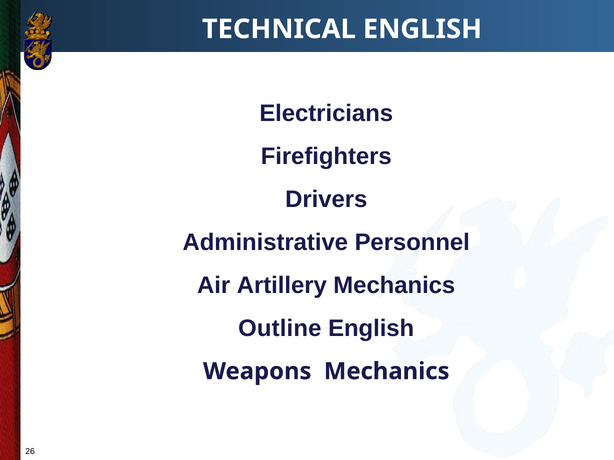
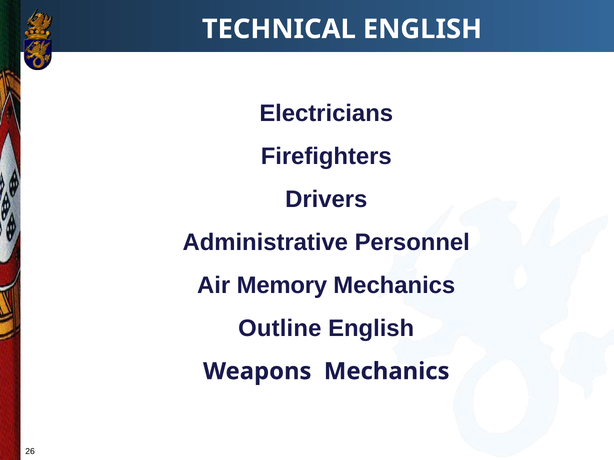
Artillery: Artillery -> Memory (282, 286)
